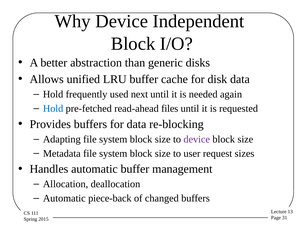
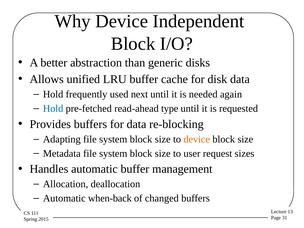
files: files -> type (170, 108)
device colour: purple -> orange (197, 139)
piece-back: piece-back -> when-back (110, 198)
